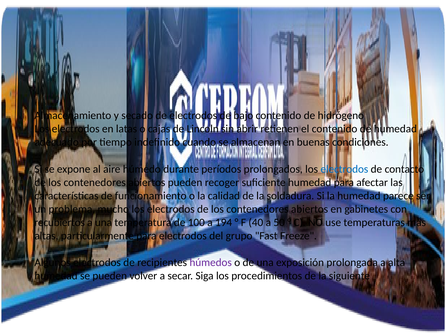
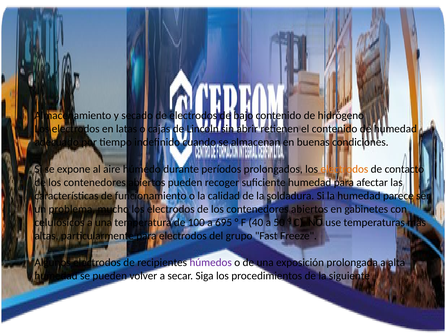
electrodos colour: blue -> orange (344, 169)
recubiertos: recubiertos -> celulósicos (59, 223)
194: 194 -> 695 (224, 223)
